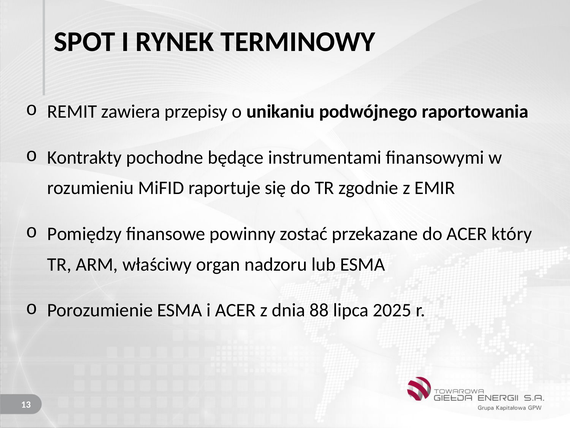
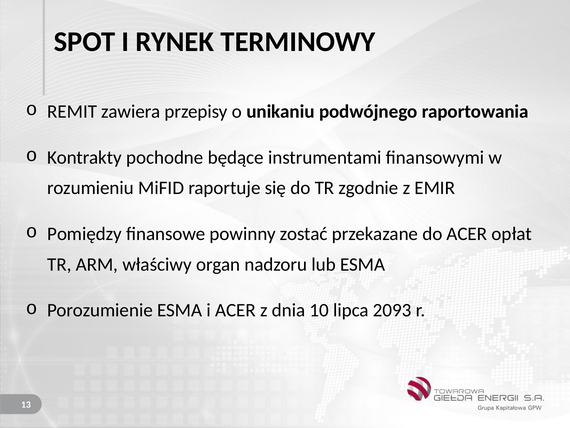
który: który -> opłat (512, 234)
88: 88 -> 10 (319, 310)
2025: 2025 -> 2093 (392, 310)
